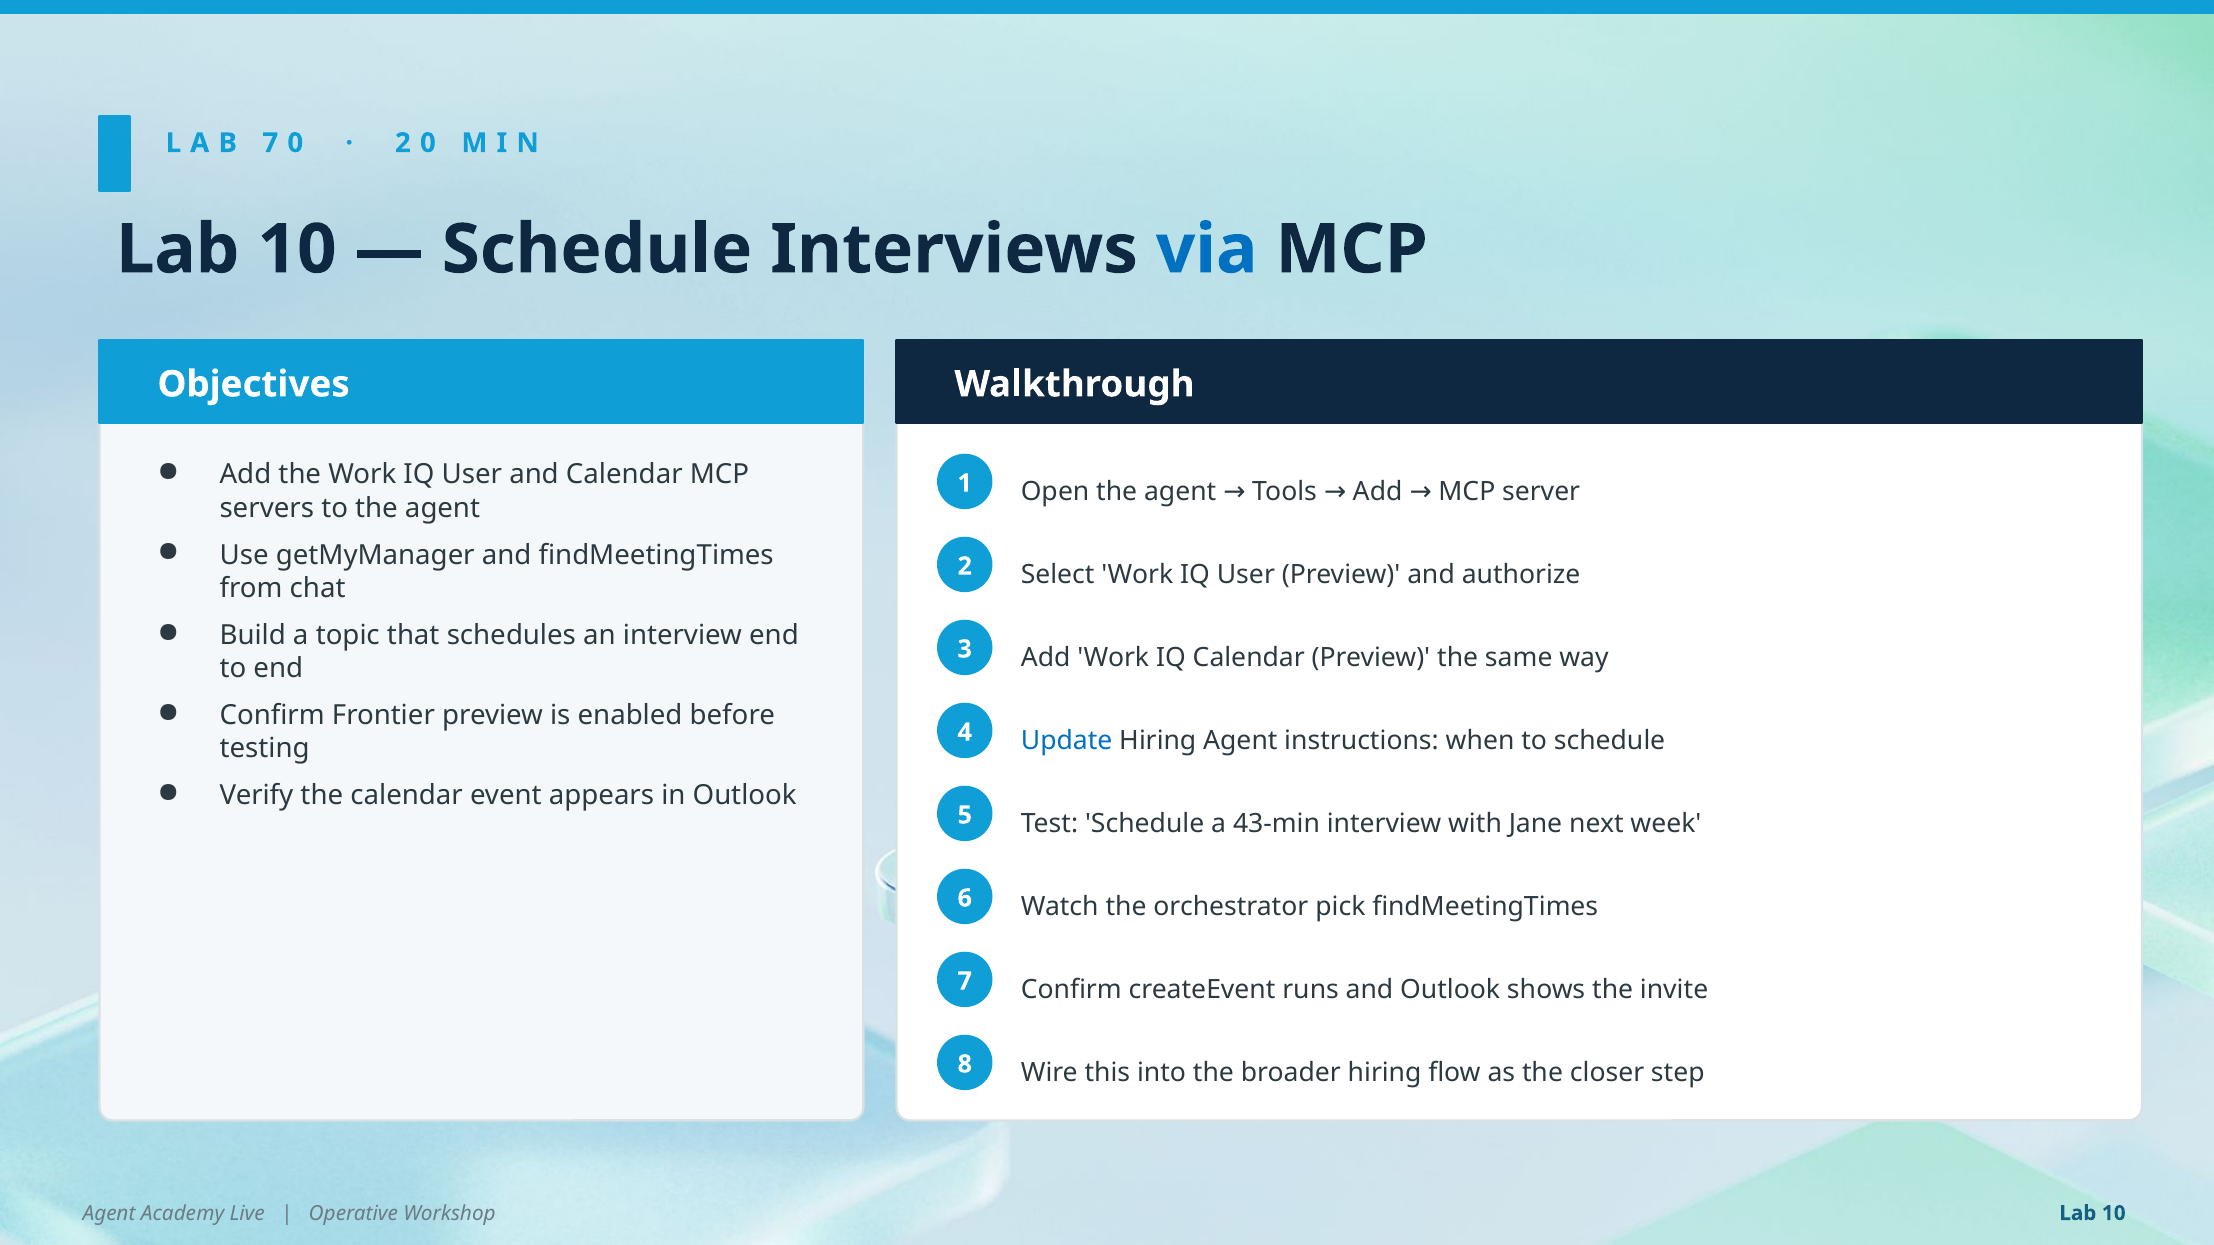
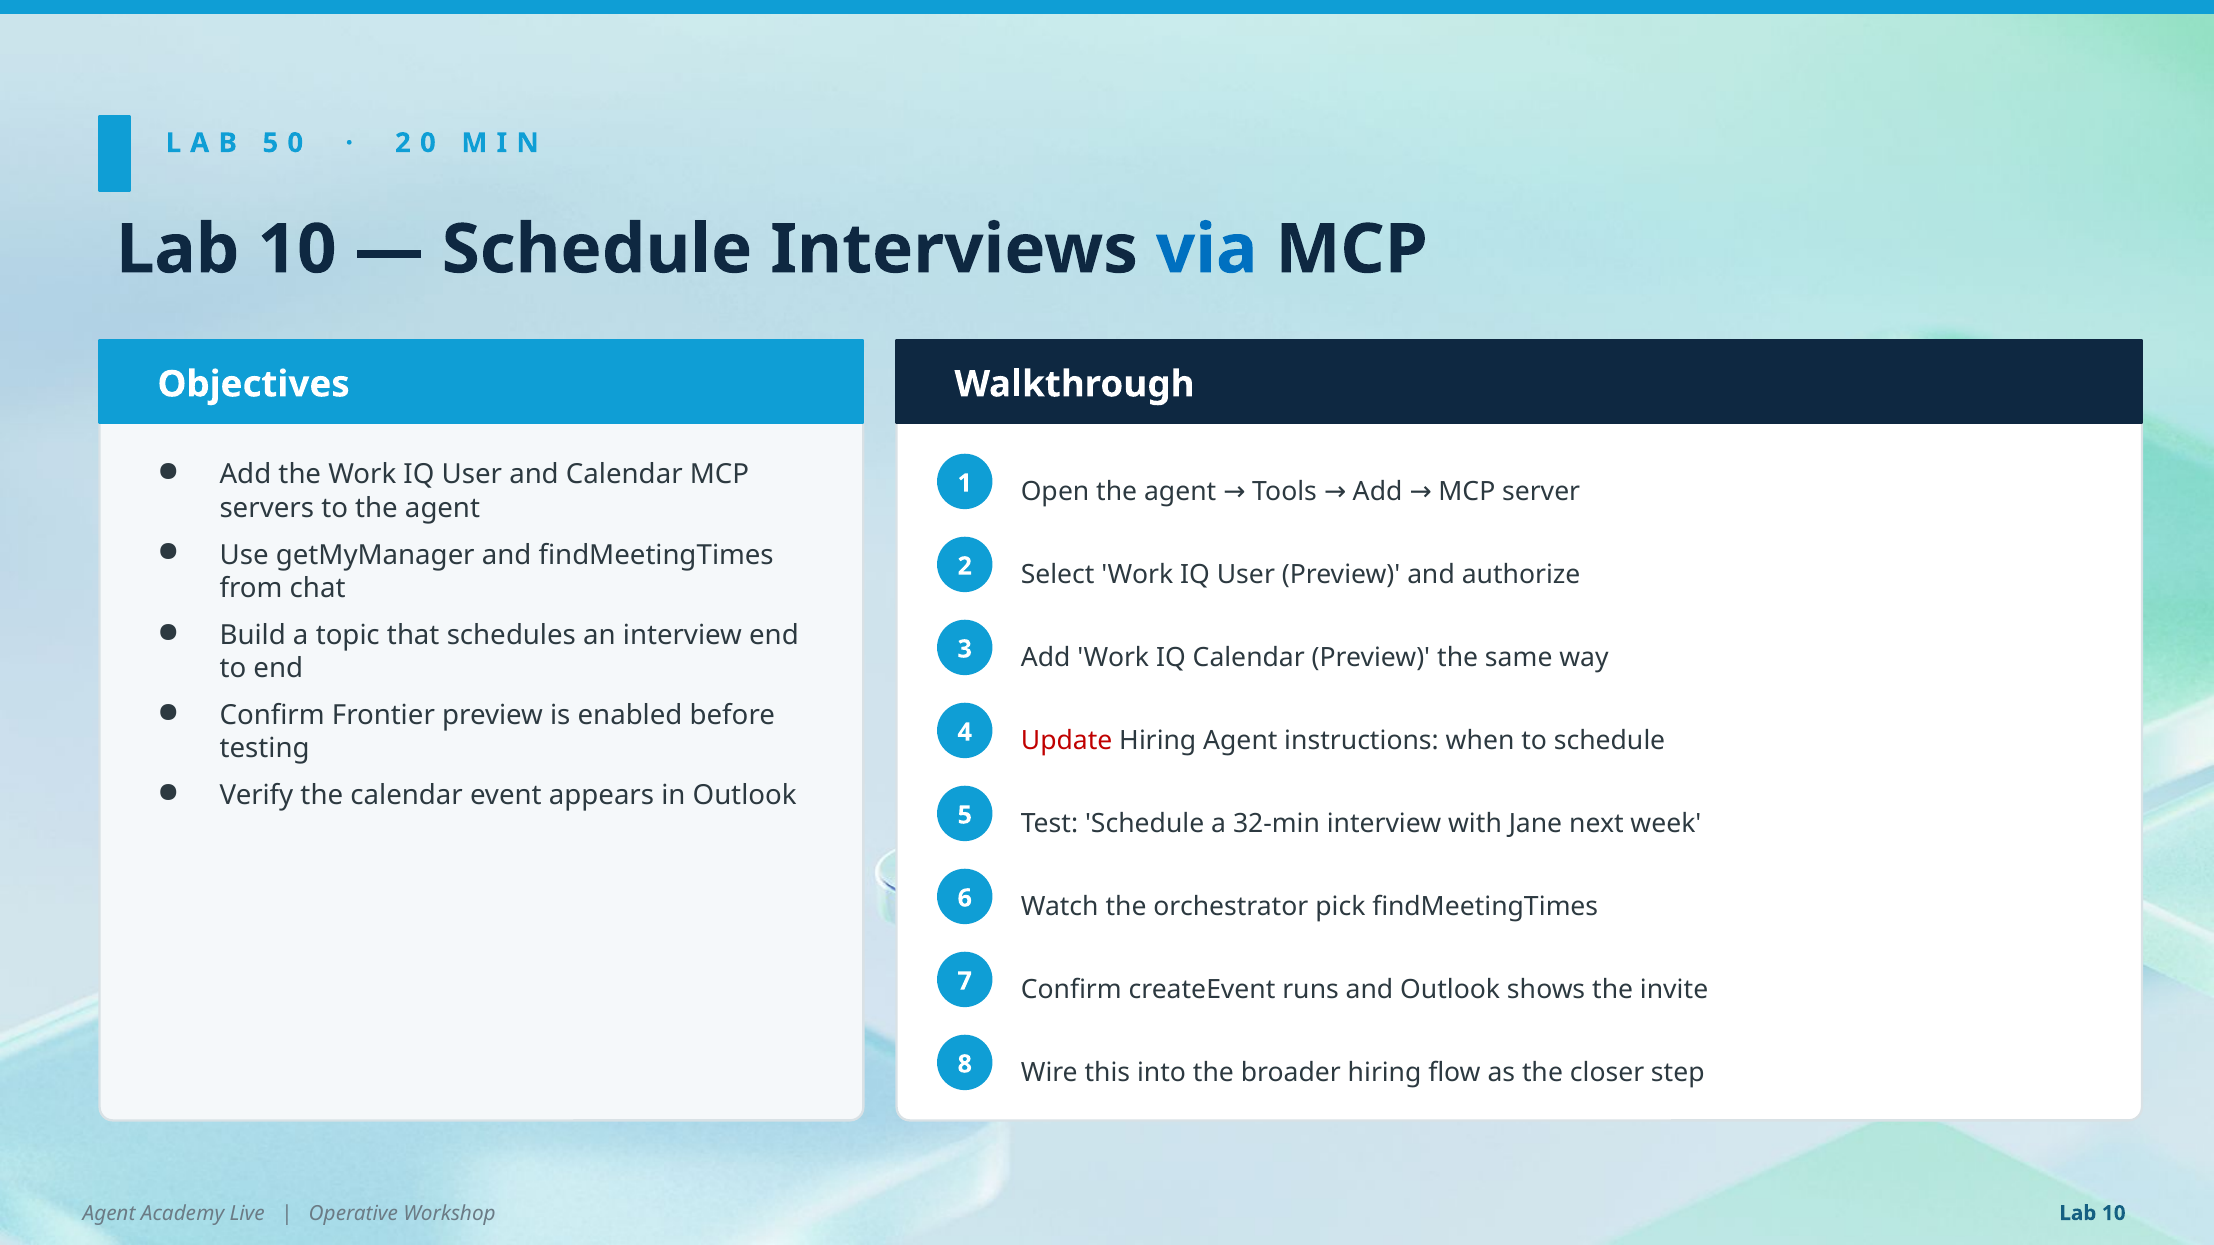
7: 7 -> 5 (270, 143)
Update colour: blue -> red (1067, 741)
43-min: 43-min -> 32-min (1276, 824)
